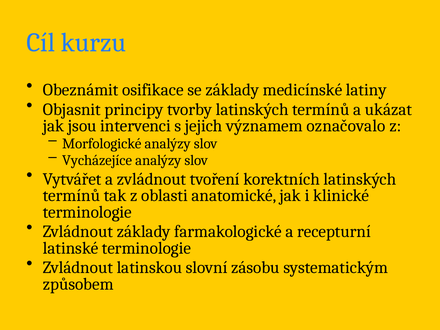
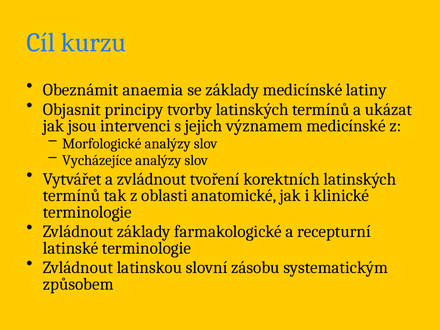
osifikace: osifikace -> anaemia (153, 90)
významem označovalo: označovalo -> medicínské (346, 126)
